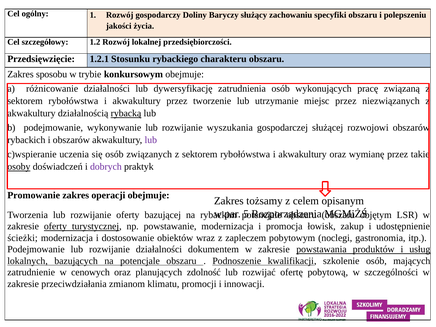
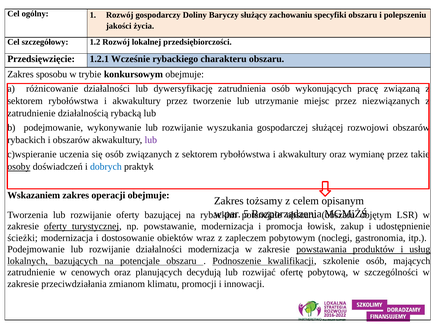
Stosunku: Stosunku -> Wcześnie (131, 59)
akwakultury: akwakultury -> zatrudnienie (31, 113)
rybacką underline: present -> none (126, 113)
dobrych colour: purple -> blue (106, 167)
Promowanie: Promowanie -> Wskazaniem (34, 195)
działalności dokumentem: dokumentem -> modernizacja (214, 249)
zdolność: zdolność -> decydują (204, 272)
